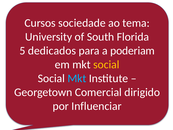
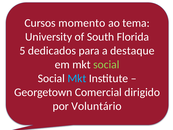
sociedade: sociedade -> momento (82, 23)
poderiam: poderiam -> destaque (132, 51)
social colour: yellow -> light green (106, 64)
Influenciar: Influenciar -> Voluntário (96, 106)
